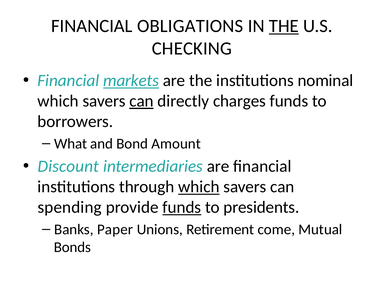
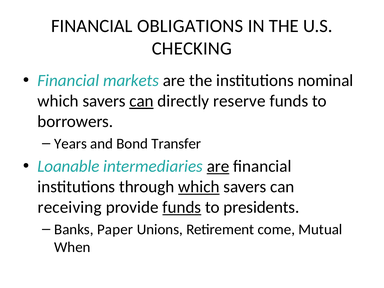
THE underline: present -> none (284, 26)
markets underline: present -> none (131, 81)
charges: charges -> reserve (239, 101)
What: What -> Years (71, 144)
Amount: Amount -> Transfer (176, 144)
Discount: Discount -> Loanable (68, 166)
are underline: none -> present (218, 166)
spending: spending -> receiving (70, 207)
Bonds: Bonds -> When (72, 247)
